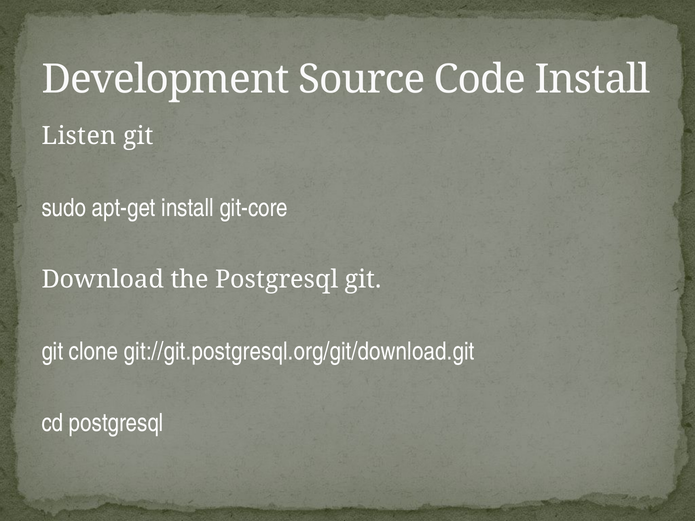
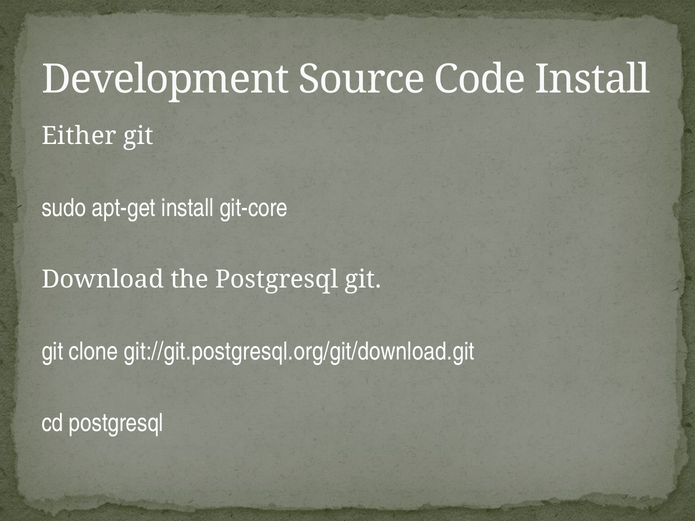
Listen: Listen -> Either (79, 136)
